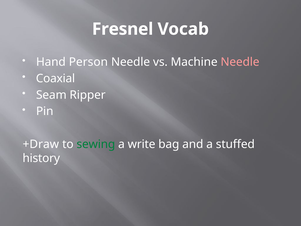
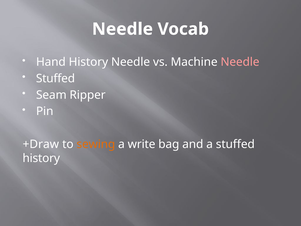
Fresnel: Fresnel -> Needle (122, 29)
Hand Person: Person -> History (88, 62)
Coaxial: Coaxial -> Stuffed (55, 78)
sewing colour: green -> orange (96, 144)
